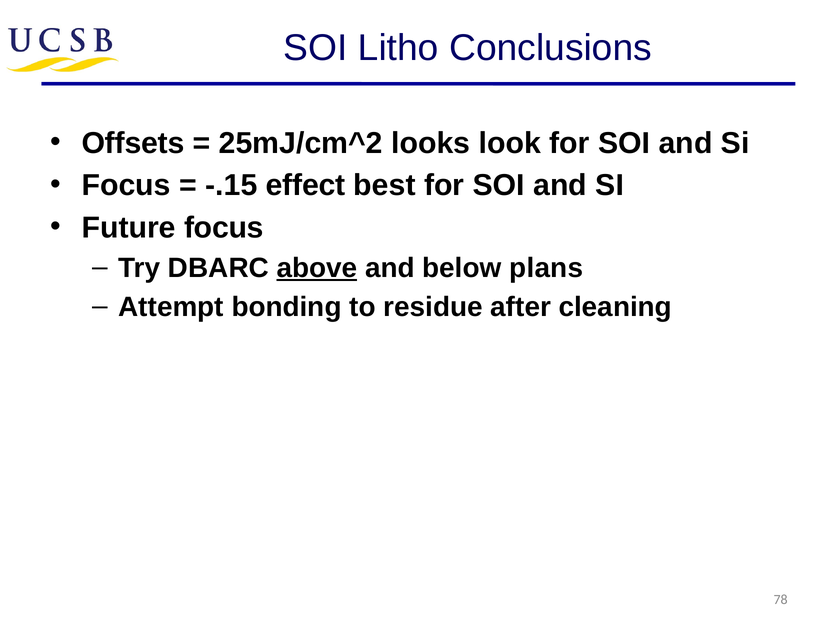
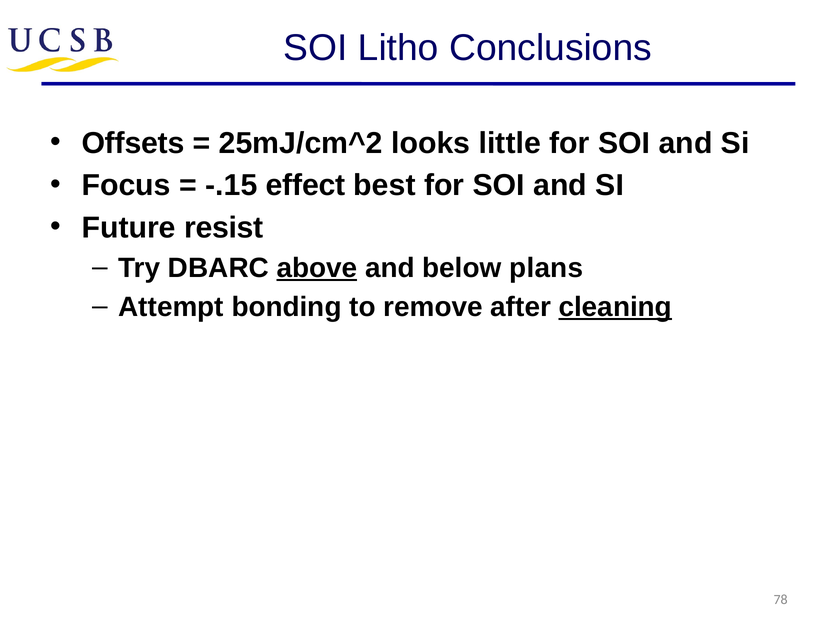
look: look -> little (510, 143)
Future focus: focus -> resist (224, 228)
residue: residue -> remove (433, 307)
cleaning underline: none -> present (615, 307)
